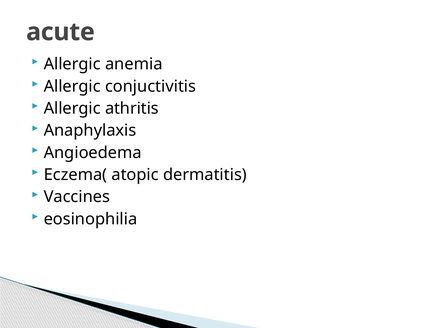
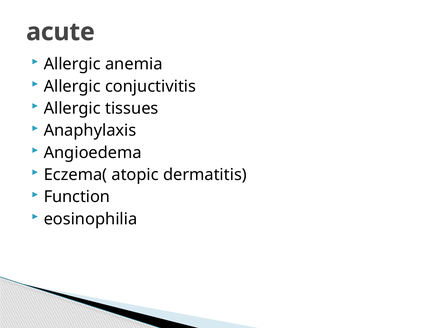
athritis: athritis -> tissues (132, 109)
Vaccines: Vaccines -> Function (77, 197)
